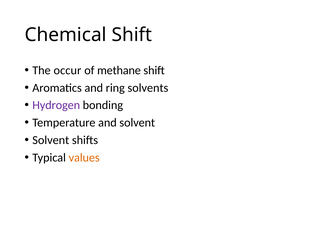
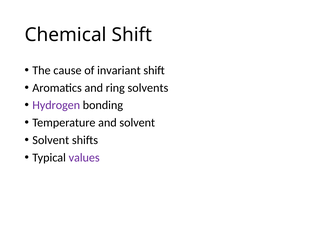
occur: occur -> cause (67, 70)
methane: methane -> invariant (119, 70)
values colour: orange -> purple (84, 158)
